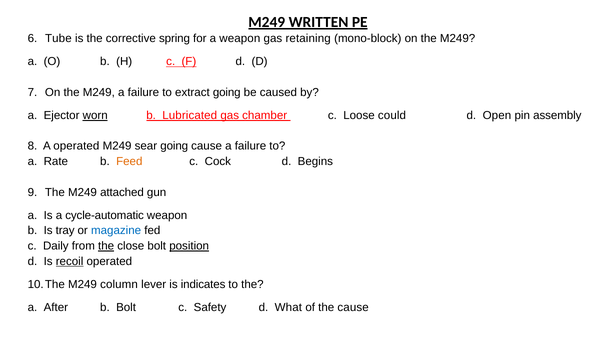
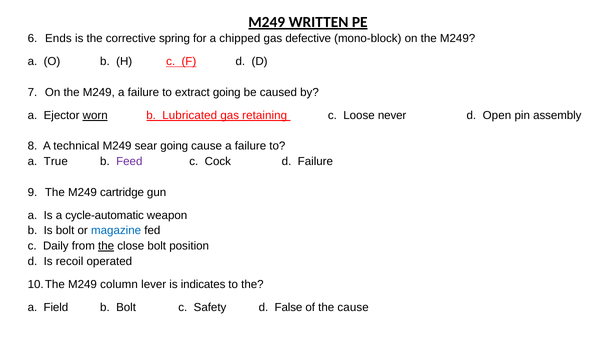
Tube: Tube -> Ends (58, 39)
a weapon: weapon -> chipped (240, 39)
retaining: retaining -> defective (308, 39)
chamber: chamber -> retaining (265, 116)
could: could -> never (392, 116)
A operated: operated -> technical (76, 146)
Rate: Rate -> True (56, 162)
Feed colour: orange -> purple (129, 162)
d Begins: Begins -> Failure (315, 162)
attached: attached -> cartridge (122, 193)
Is tray: tray -> bolt (65, 231)
position underline: present -> none (189, 246)
recoil underline: present -> none (70, 262)
After: After -> Field (56, 308)
What: What -> False (288, 308)
